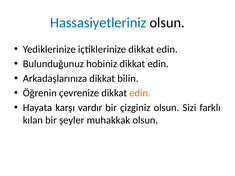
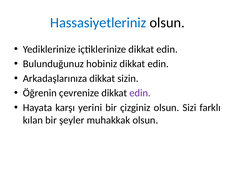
bilin: bilin -> sizin (128, 79)
edin colour: orange -> purple (140, 93)
vardır: vardır -> yerini (90, 108)
